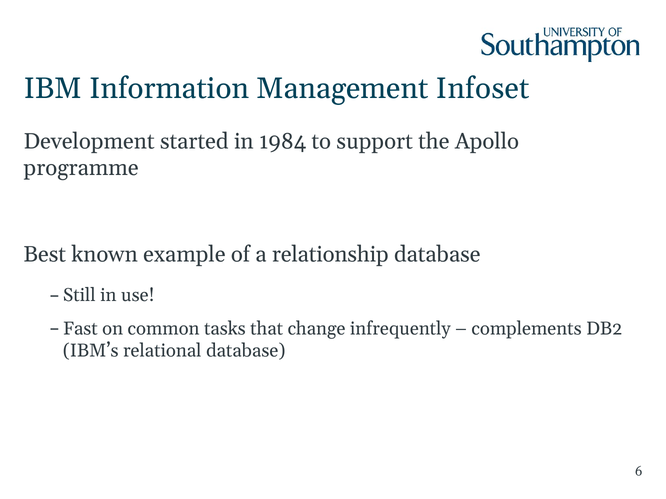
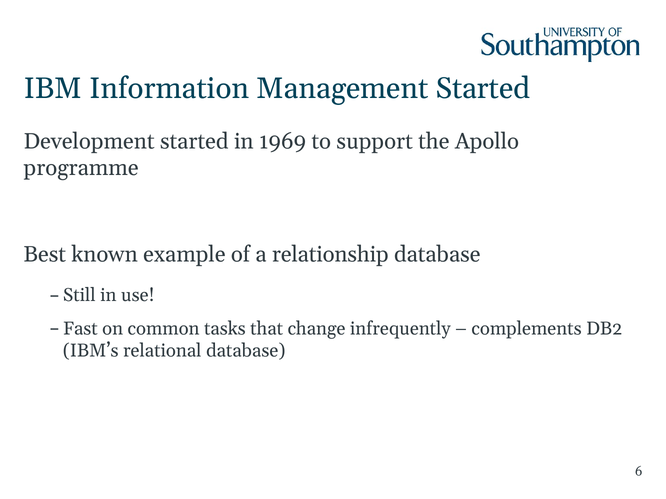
Management Infoset: Infoset -> Started (483, 89)
1984: 1984 -> 1969 (283, 141)
